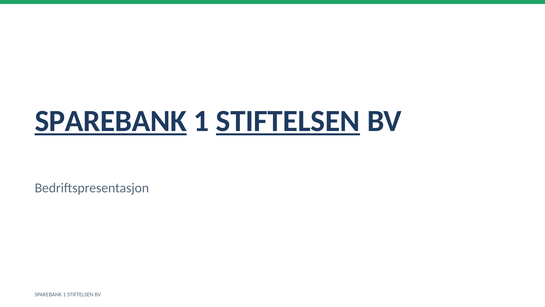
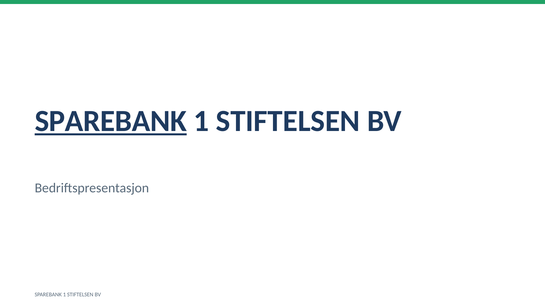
STIFTELSEN underline: present -> none (288, 121)
